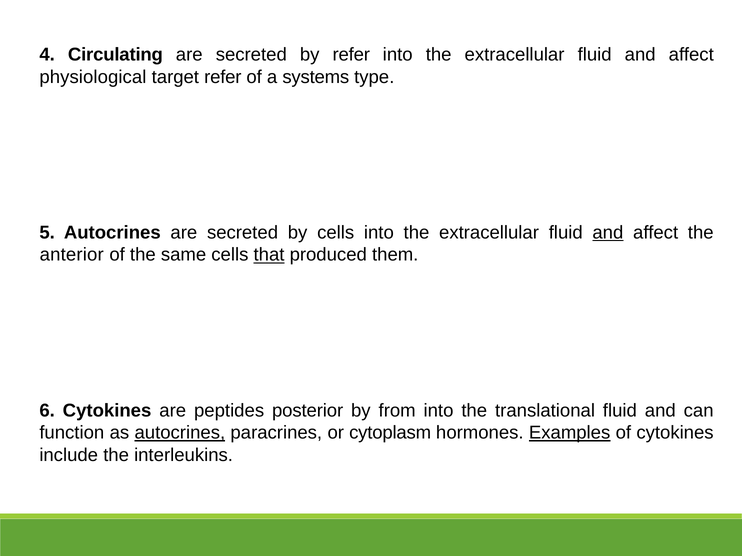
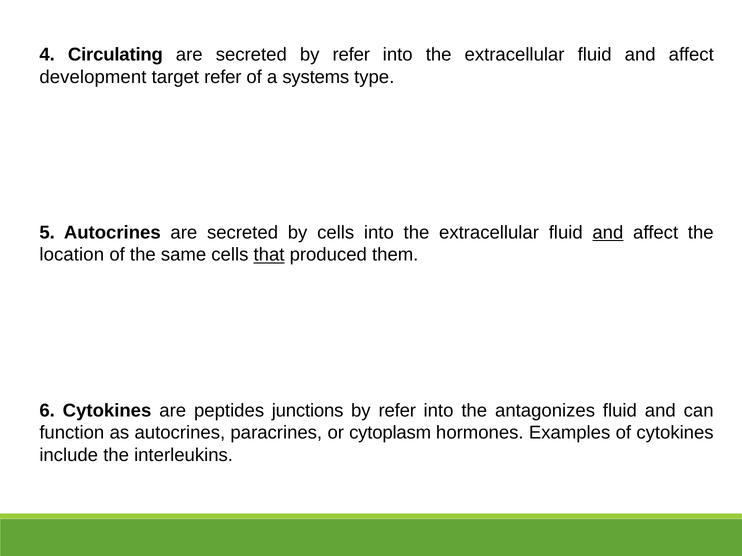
physiological: physiological -> development (93, 77)
anterior: anterior -> location (72, 255)
posterior: posterior -> junctions (308, 411)
from: from -> refer (397, 411)
translational: translational -> antagonizes (545, 411)
autocrines underline: present -> none (180, 433)
Examples underline: present -> none (570, 433)
